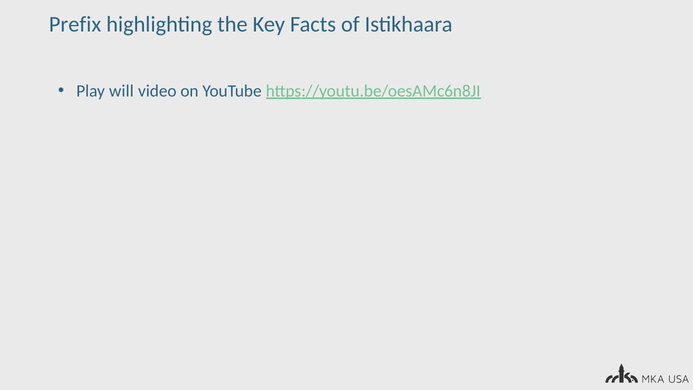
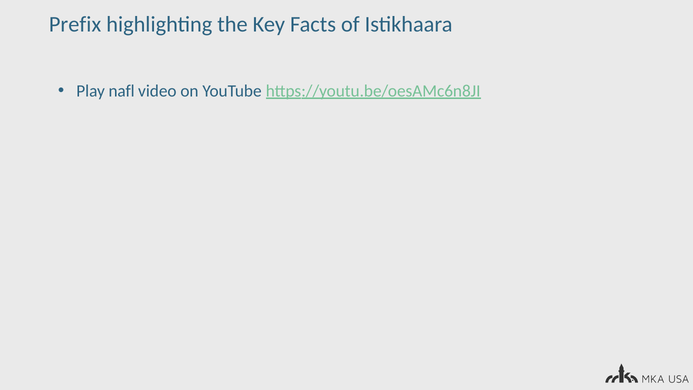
will: will -> nafl (122, 91)
